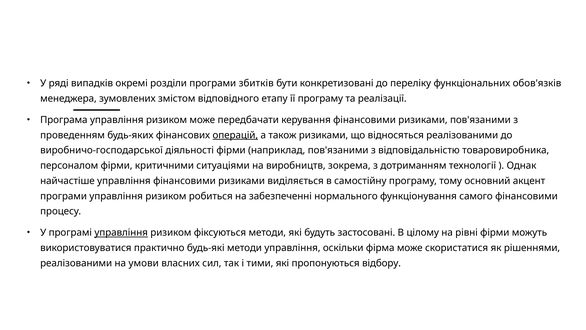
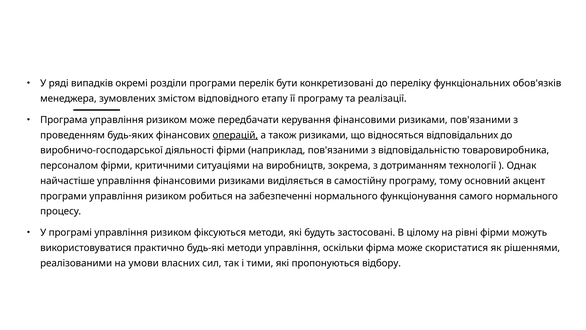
збитків: збитків -> перелік (256, 83)
відносяться реалізованими: реалізованими -> відповідальних (462, 135)
самого фінансовими: фінансовими -> нормального (527, 196)
управління underline: present -> none (121, 232)
